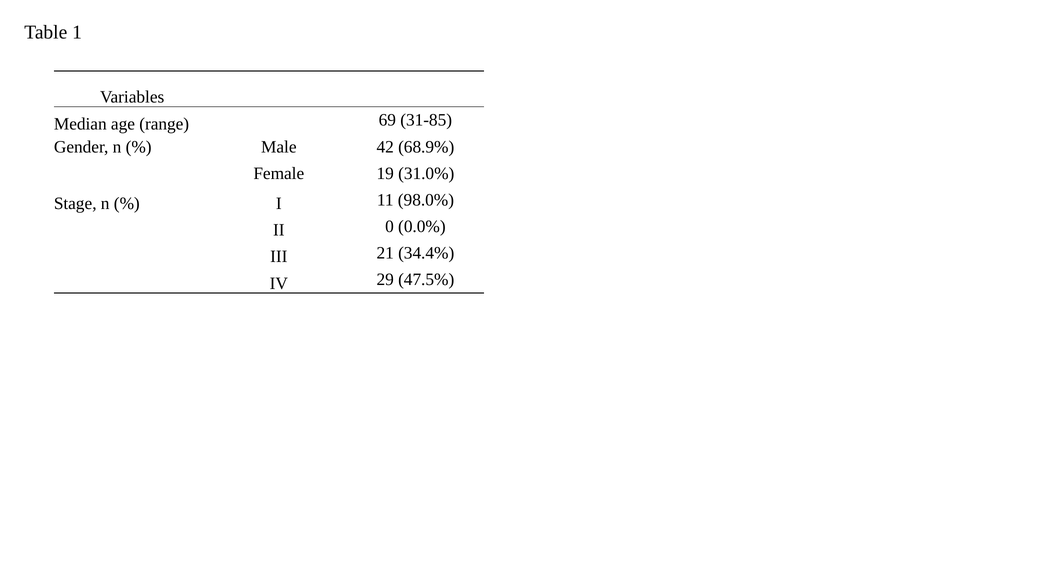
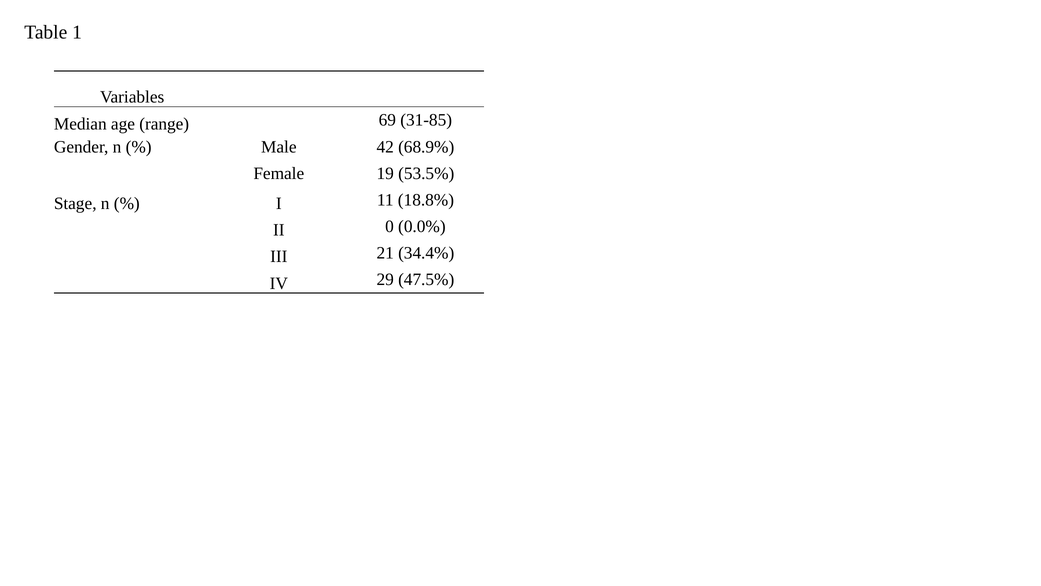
31.0%: 31.0% -> 53.5% (426, 173)
98.0%: 98.0% -> 18.8% (426, 200)
